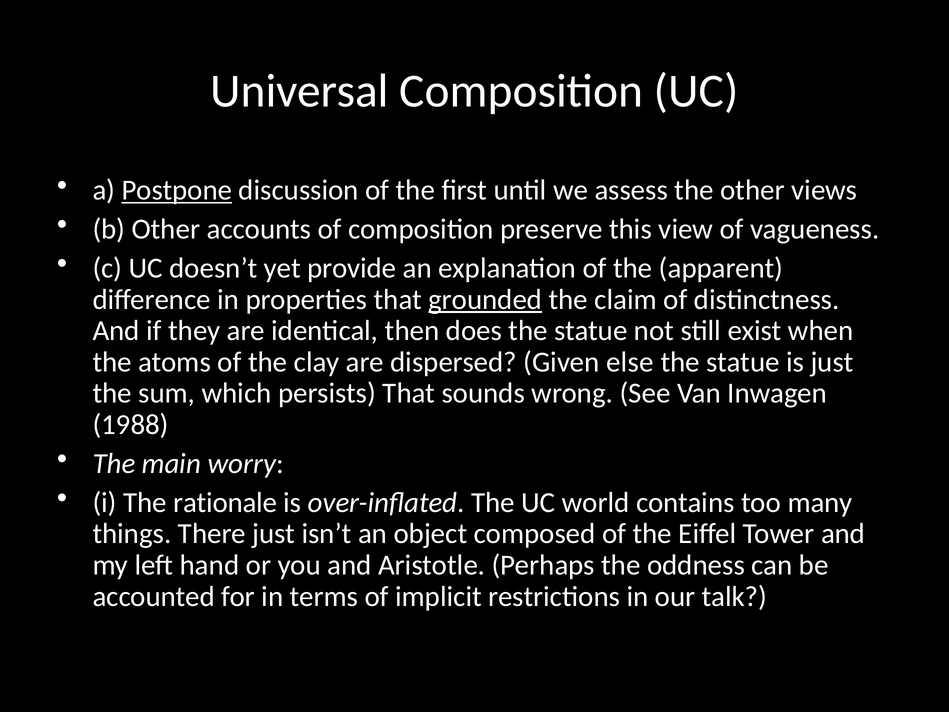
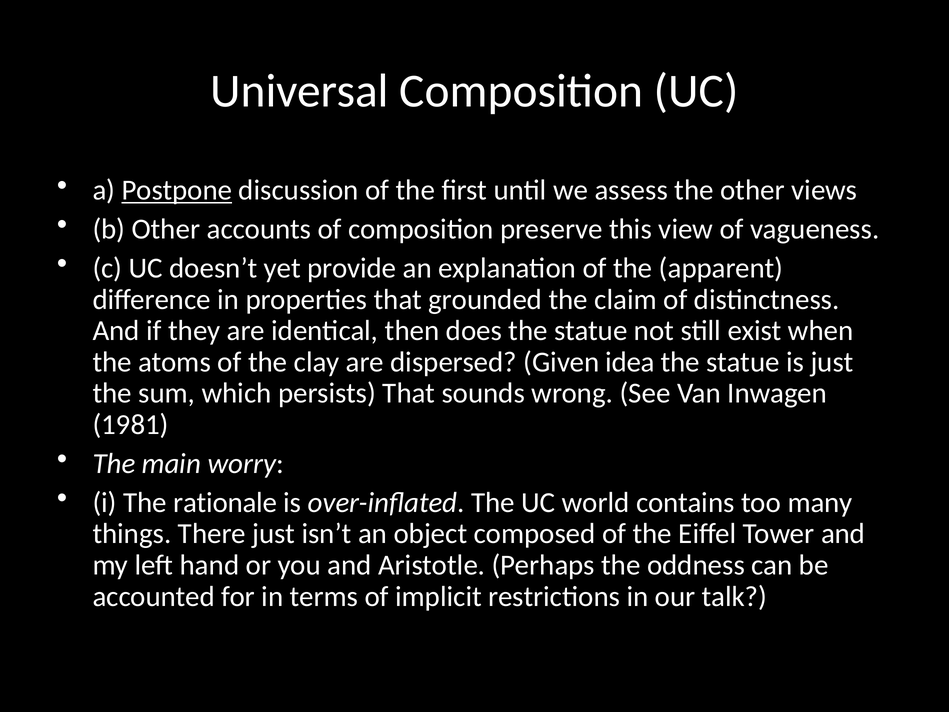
grounded underline: present -> none (485, 299)
else: else -> idea (630, 362)
1988: 1988 -> 1981 (131, 425)
